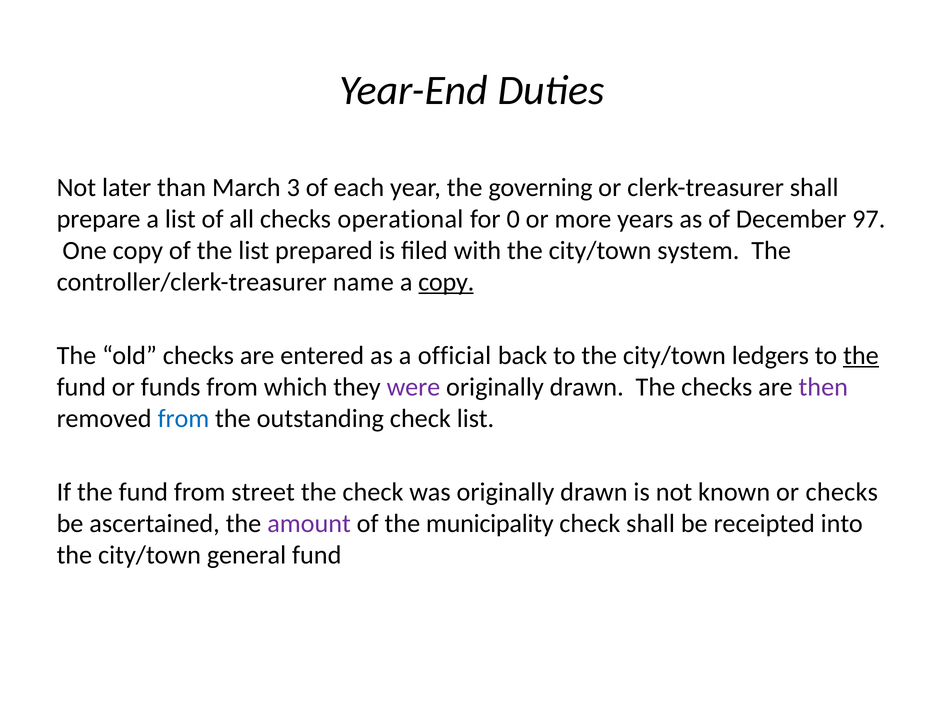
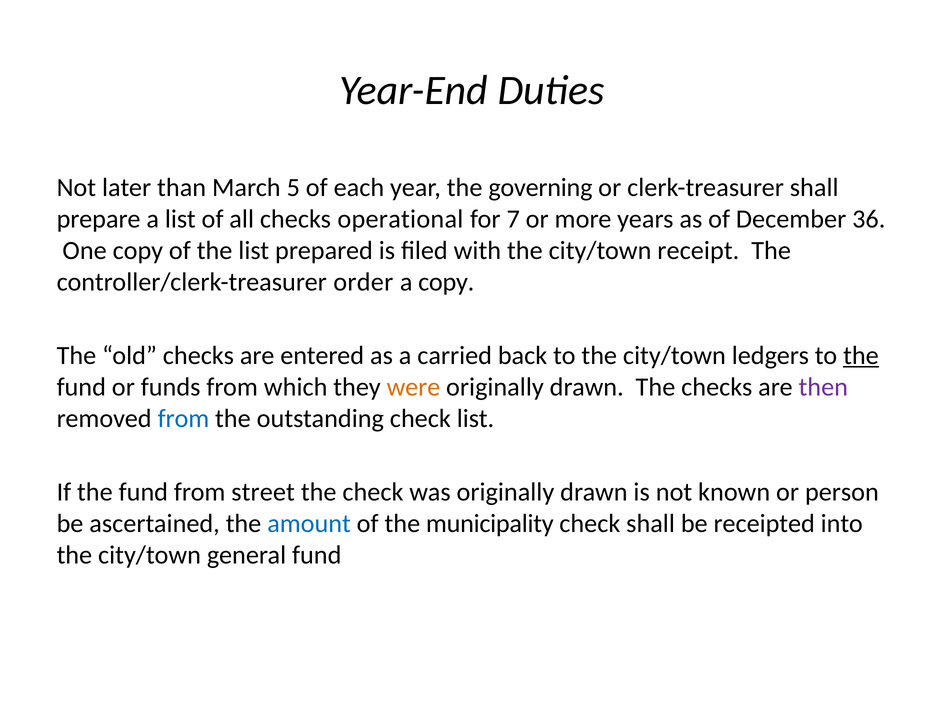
3: 3 -> 5 (293, 188)
0: 0 -> 7 (513, 219)
97: 97 -> 36 (869, 219)
system: system -> receipt (698, 251)
name: name -> order (363, 282)
copy underline: present -> none (446, 282)
official: official -> carried (455, 356)
were colour: purple -> orange (413, 387)
or checks: checks -> person (842, 492)
amount colour: purple -> blue (309, 524)
